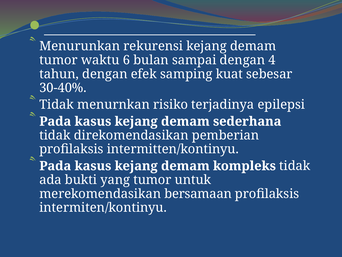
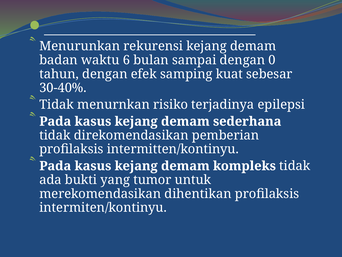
tumor: tumor -> badan (59, 60)
4: 4 -> 0 (272, 60)
bersamaan: bersamaan -> dihentikan (198, 193)
